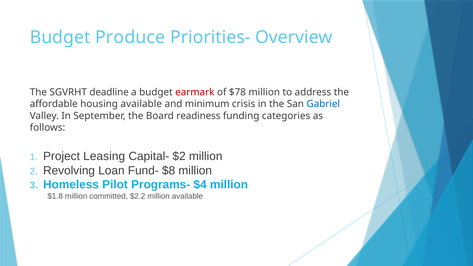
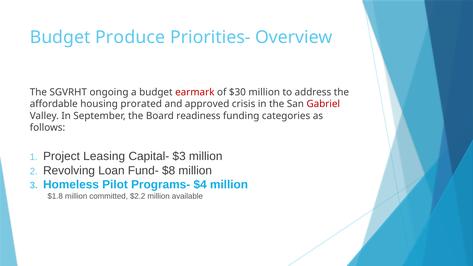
deadline: deadline -> ongoing (109, 92)
$78: $78 -> $30 (237, 92)
housing available: available -> prorated (141, 104)
minimum: minimum -> approved (207, 104)
Gabriel colour: blue -> red (323, 104)
$2: $2 -> $3 (179, 156)
